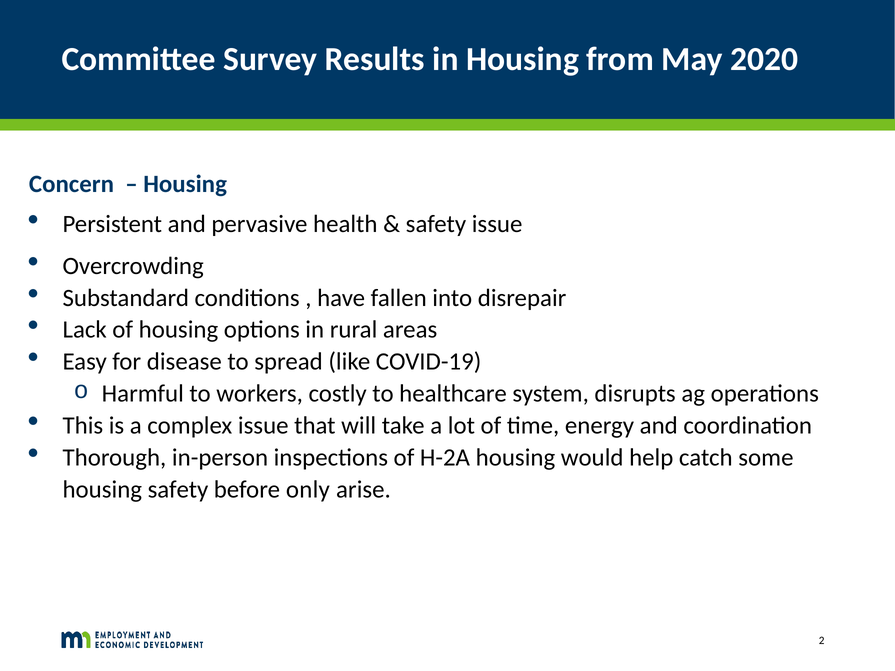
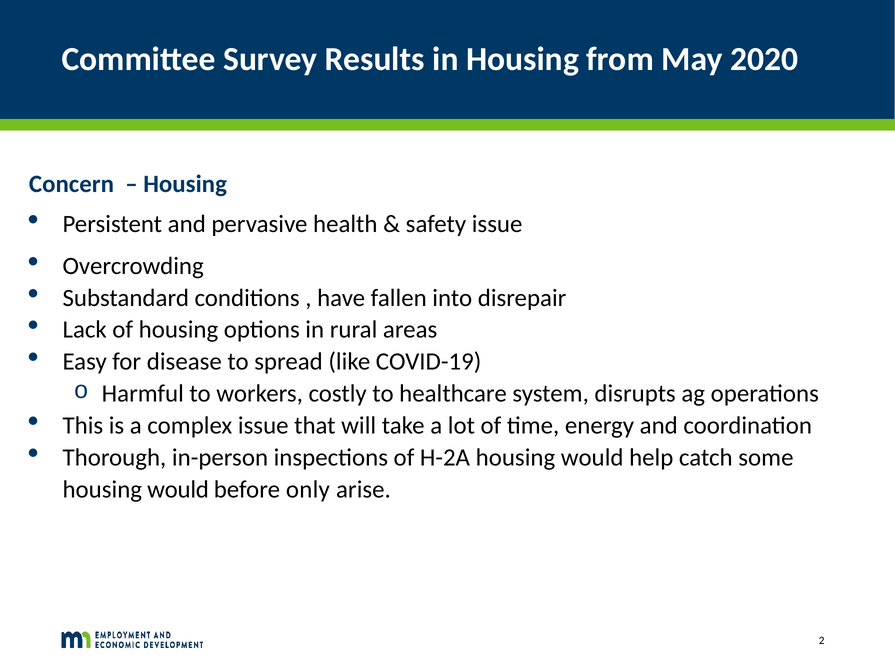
safety: safety -> would (178, 490)
